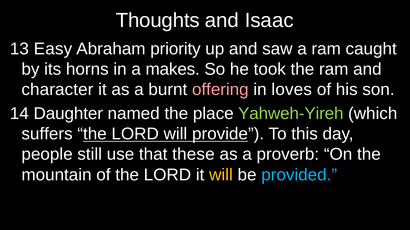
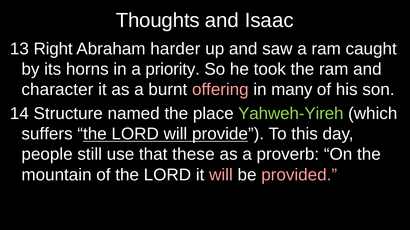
Easy: Easy -> Right (53, 49)
priority: priority -> harder (175, 49)
makes: makes -> priority (173, 69)
loves: loves -> many (292, 90)
Daughter: Daughter -> Structure (68, 114)
will colour: yellow -> pink (221, 175)
provided colour: light blue -> pink (299, 175)
